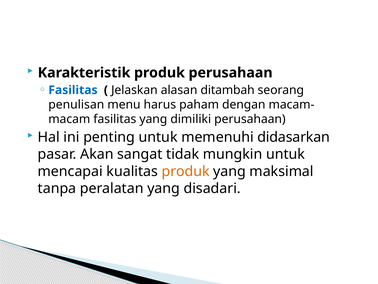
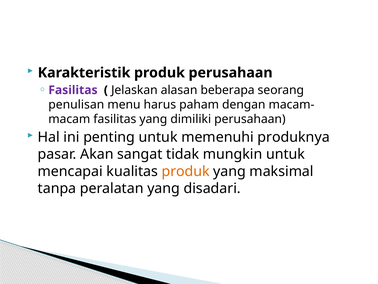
Fasilitas colour: blue -> purple (73, 90)
ditambah: ditambah -> beberapa (228, 90)
didasarkan: didasarkan -> produknya (294, 137)
